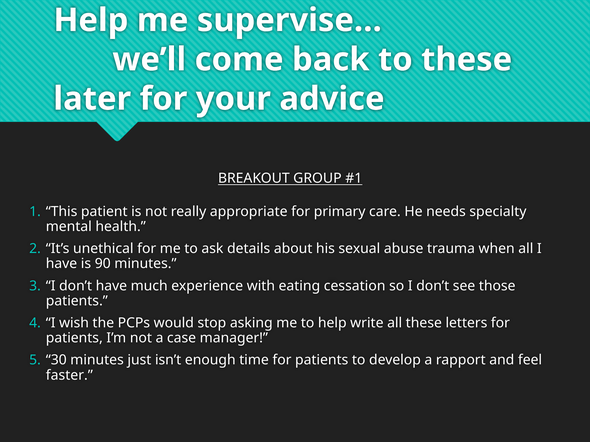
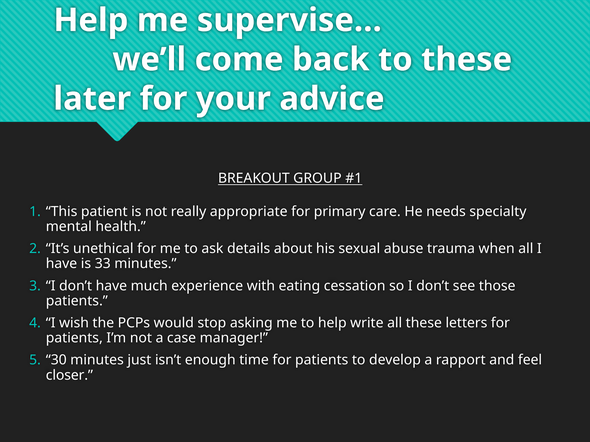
90: 90 -> 33 (103, 264)
faster: faster -> closer (69, 376)
